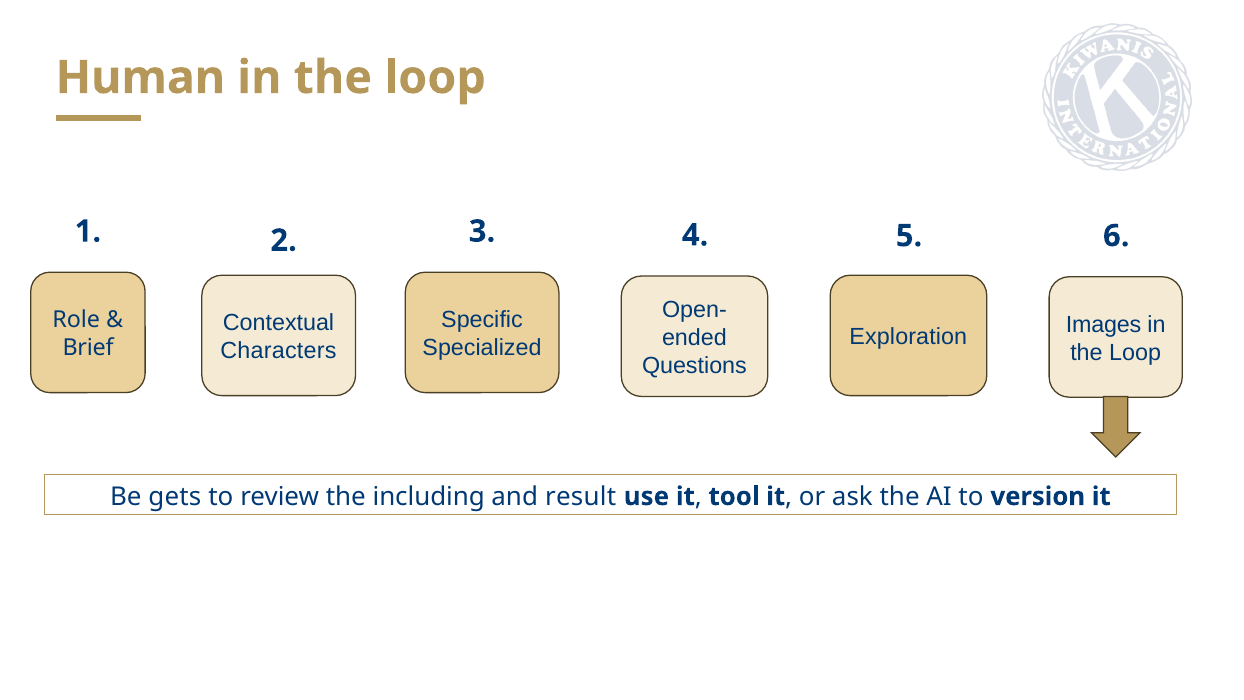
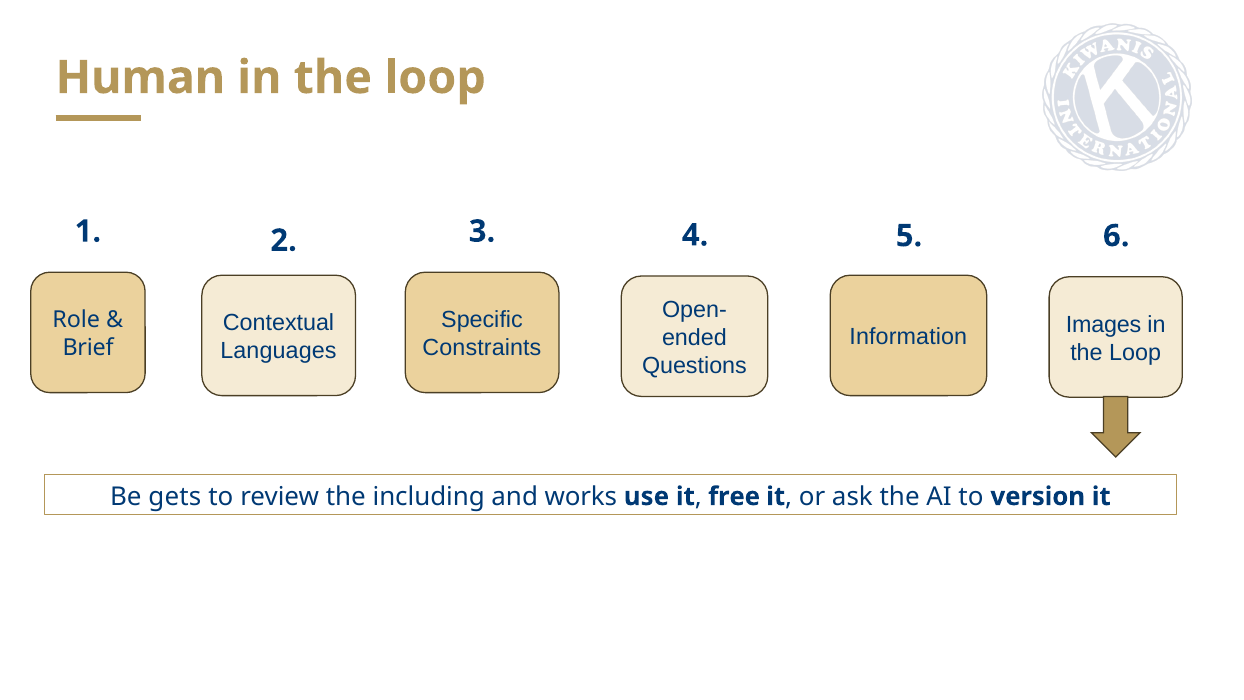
Exploration: Exploration -> Information (908, 337)
Specialized: Specialized -> Constraints (482, 348)
Characters: Characters -> Languages (278, 351)
result: result -> works (581, 496)
tool: tool -> free (734, 496)
